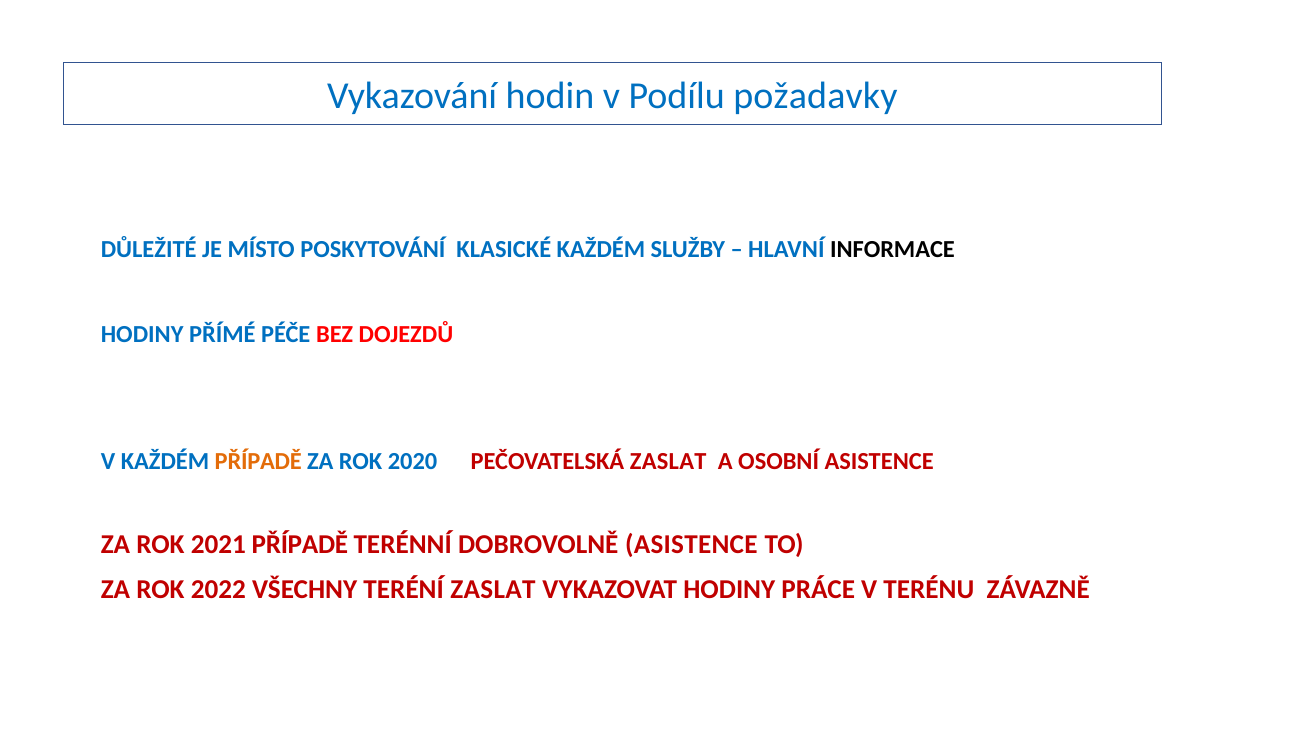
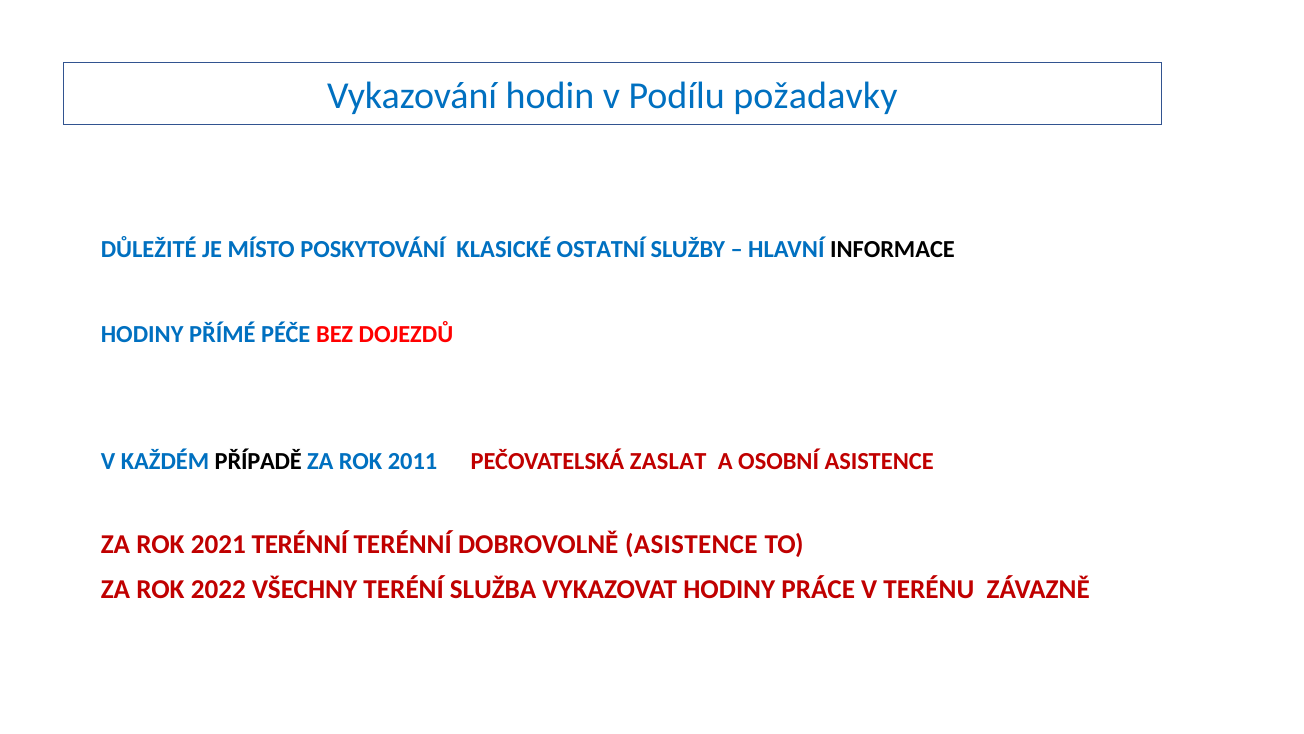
KLASICKÉ KAŽDÉM: KAŽDÉM -> OSTATNÍ (601, 250)
PŘÍPADĚ colour: orange -> black (258, 461)
2020: 2020 -> 2011 (413, 461)
2021 PŘÍPADĚ: PŘÍPADĚ -> TERÉNNÍ (300, 544)
TERÉNÍ ZASLAT: ZASLAT -> SLUŽBA (493, 590)
